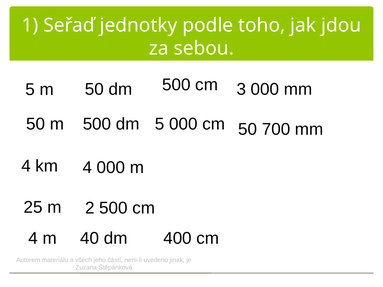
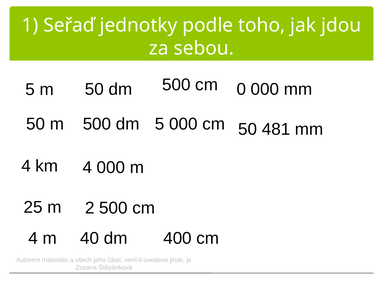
3: 3 -> 0 (241, 89)
700: 700 -> 481 (276, 129)
